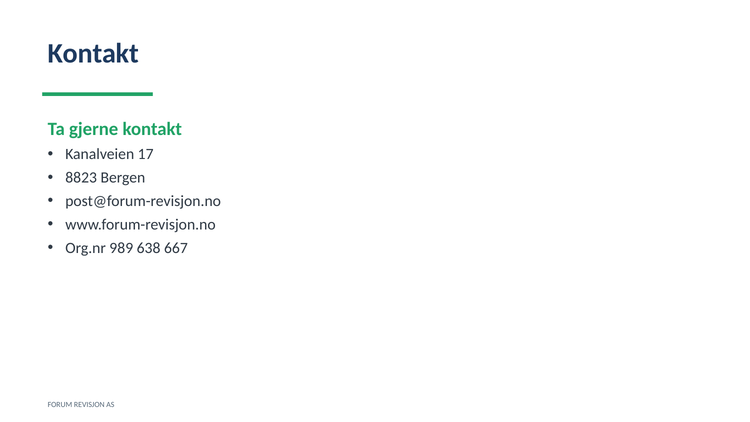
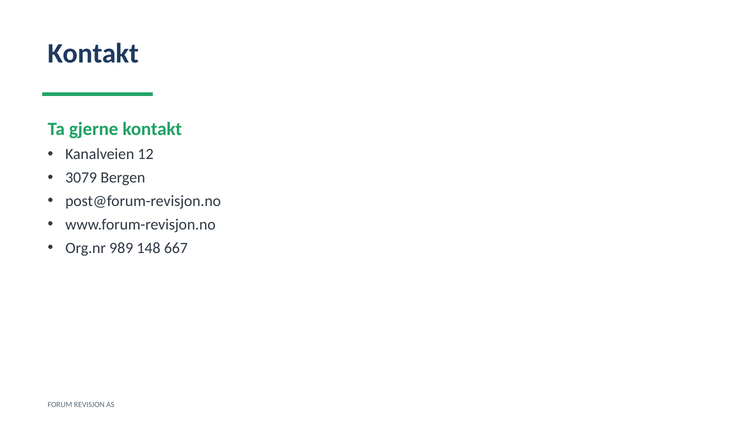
17: 17 -> 12 (146, 154)
8823: 8823 -> 3079 (81, 178)
638: 638 -> 148 (149, 248)
